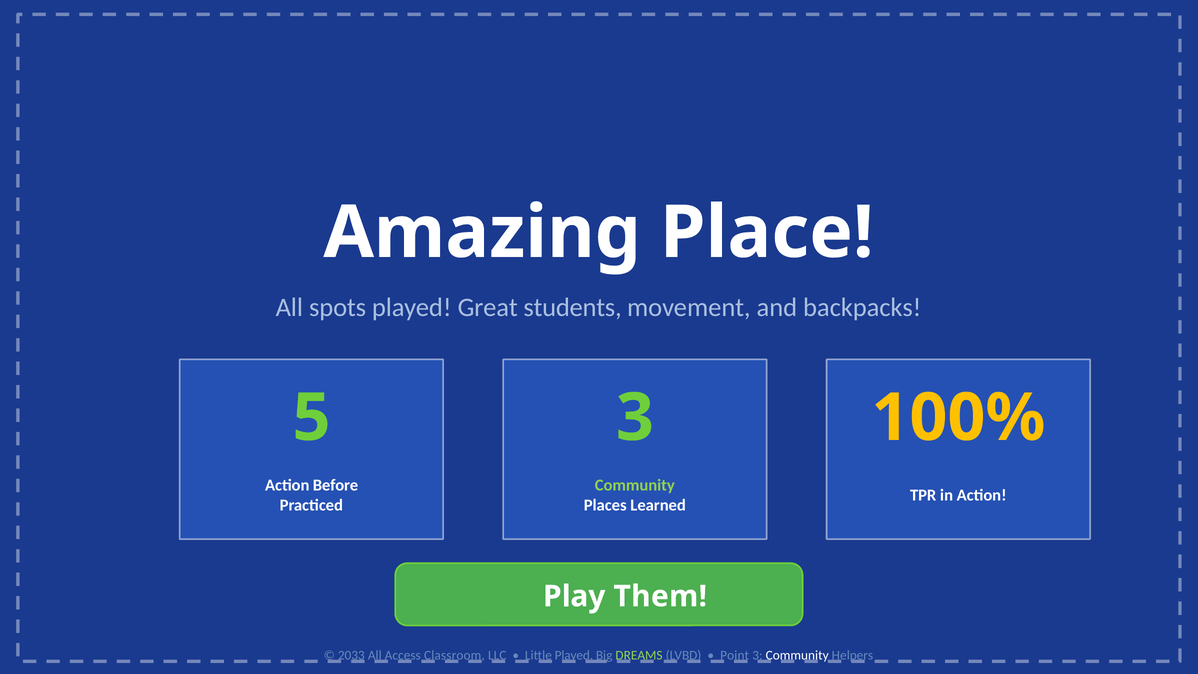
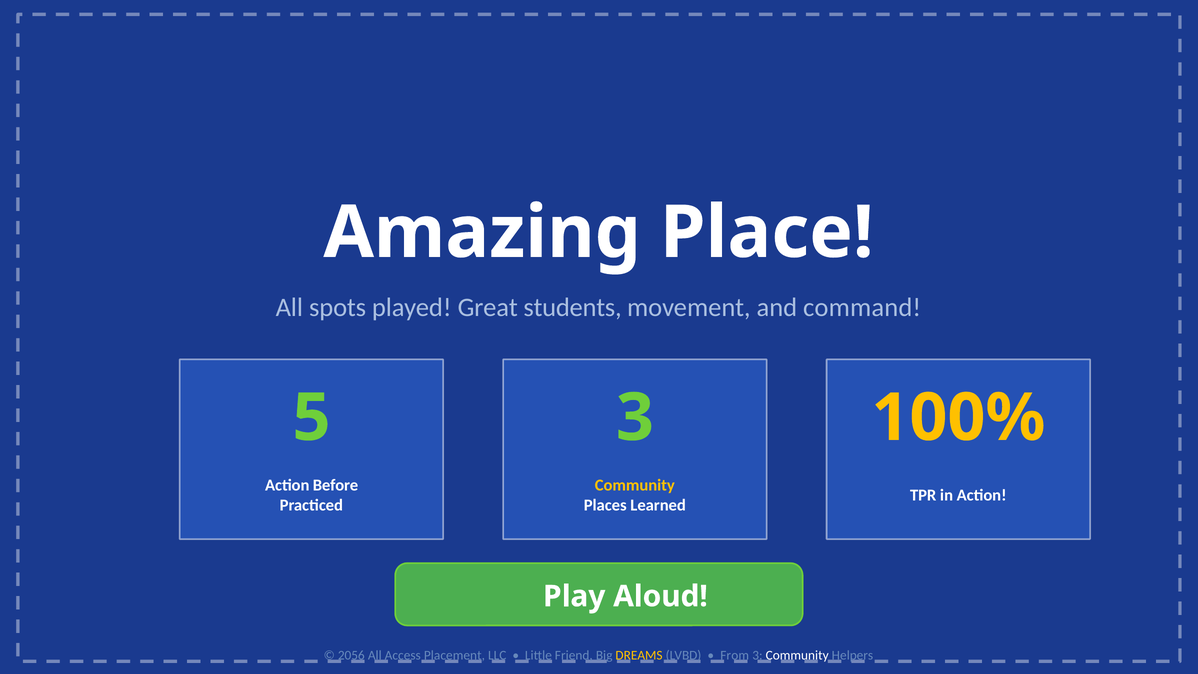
backpacks: backpacks -> command (862, 307)
Community colour: light green -> yellow (635, 485)
Them: Them -> Aloud (660, 596)
2033: 2033 -> 2056 (351, 655)
Classroom: Classroom -> Placement (454, 655)
Little Played: Played -> Friend (574, 655)
DREAMS colour: light green -> yellow (639, 655)
Point: Point -> From (735, 655)
